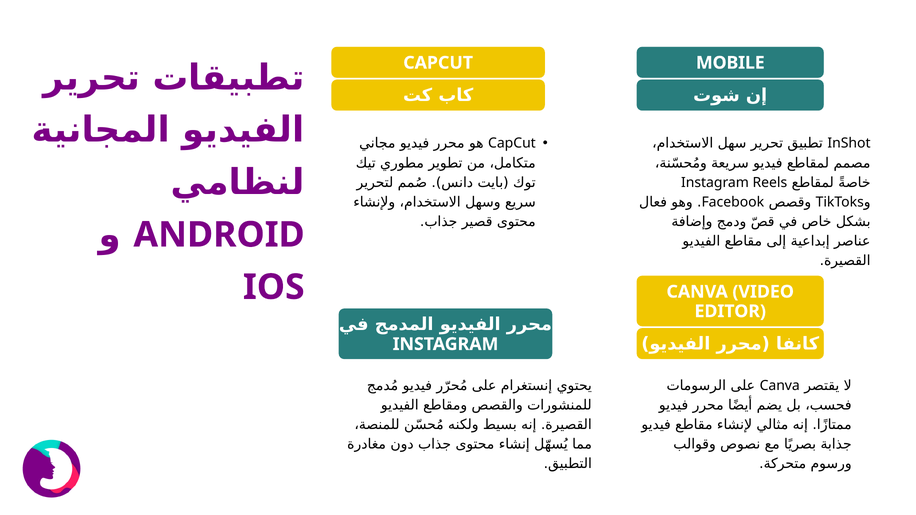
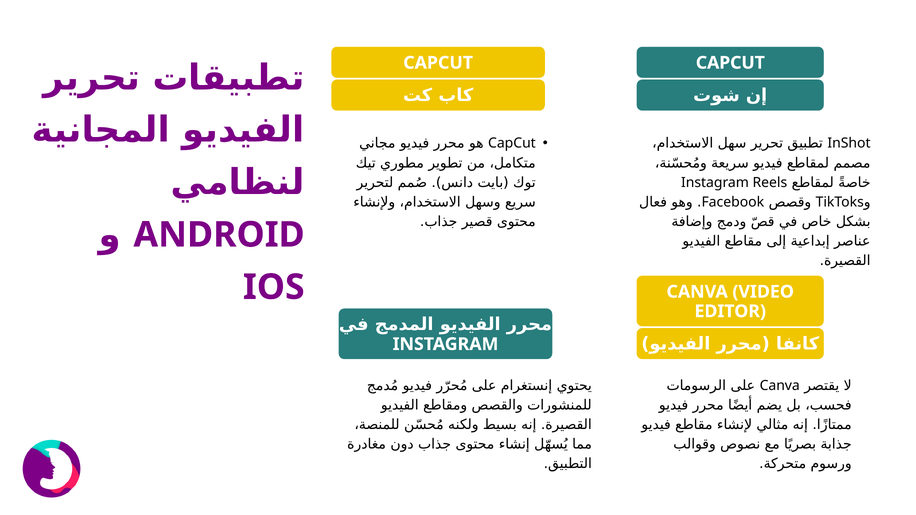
MOBILE: MOBILE -> CAPCUT (730, 63)
